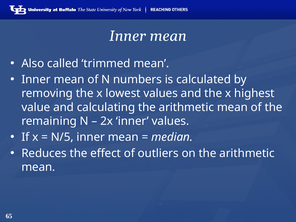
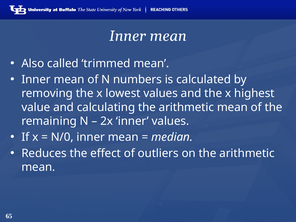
N/5: N/5 -> N/0 (62, 137)
